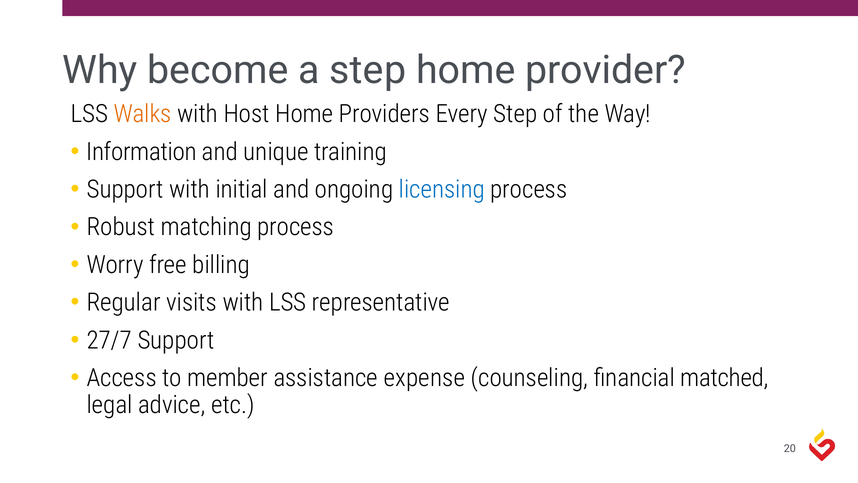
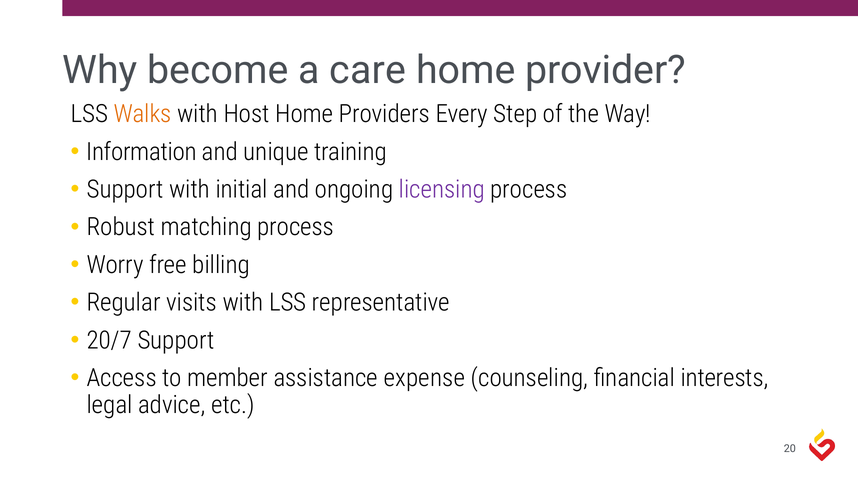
a step: step -> care (368, 70)
licensing colour: blue -> purple (442, 189)
27/7: 27/7 -> 20/7 (109, 340)
matched: matched -> interests (724, 378)
